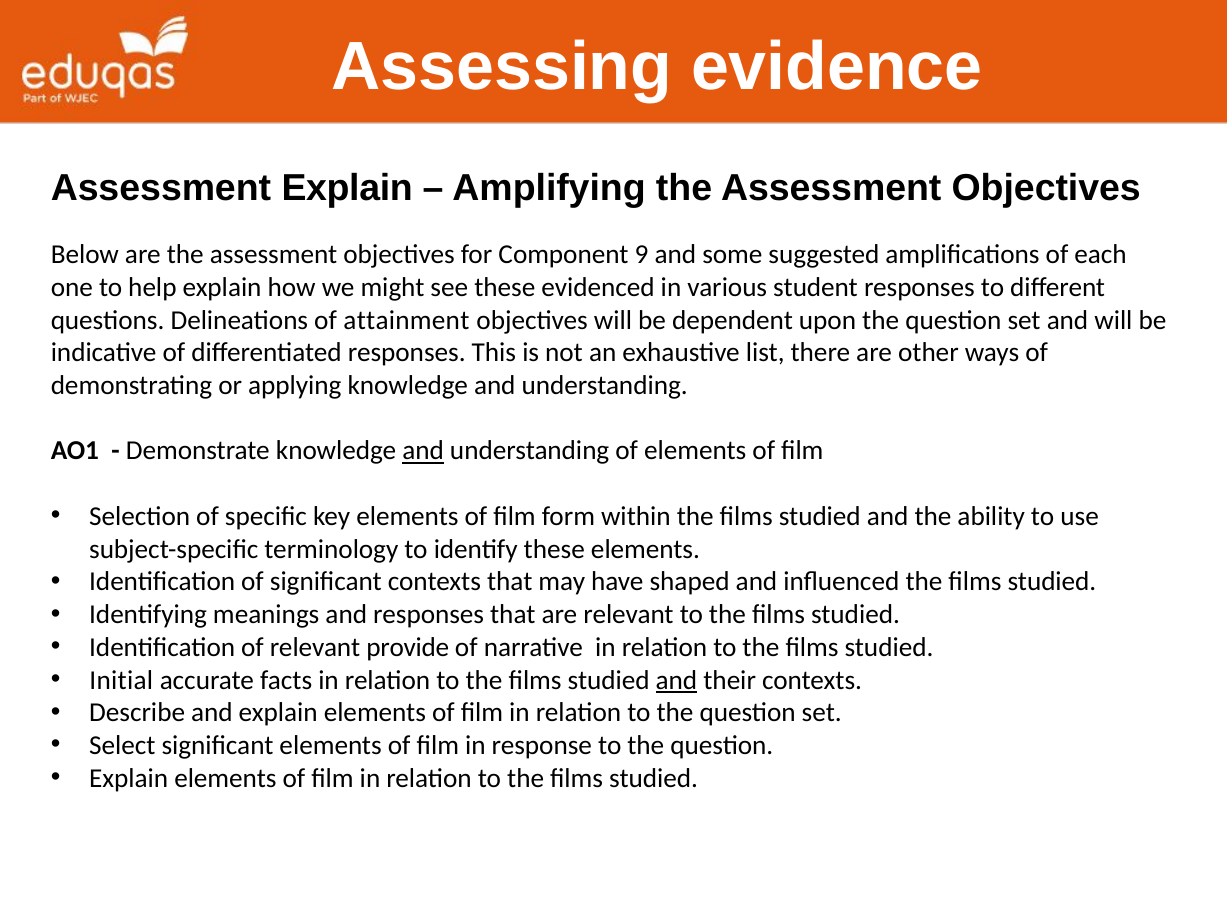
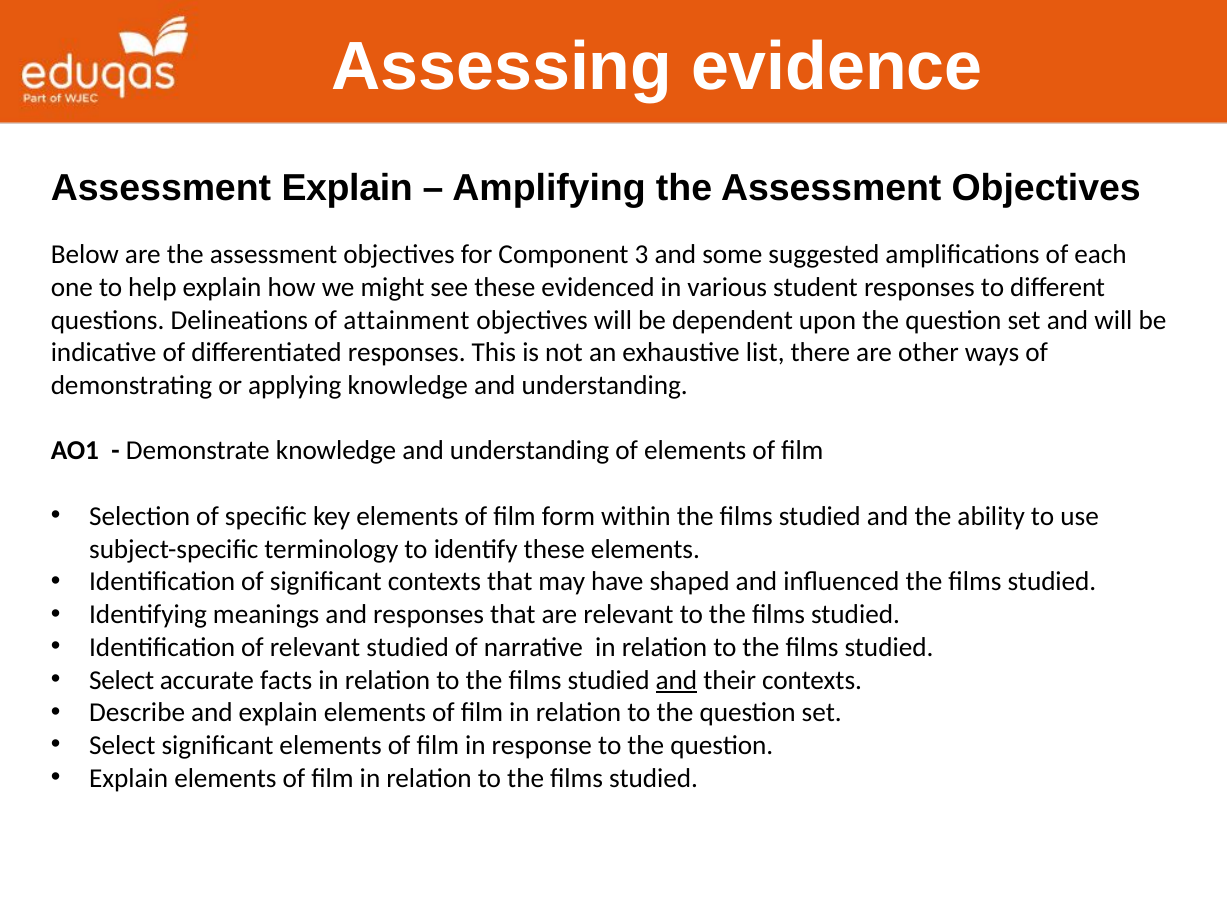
9: 9 -> 3 (642, 254)
and underline: present -> none (423, 451)
relevant provide: provide -> studied (408, 647)
Initial: Initial -> Select (122, 680)
